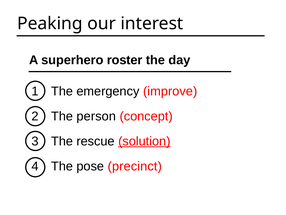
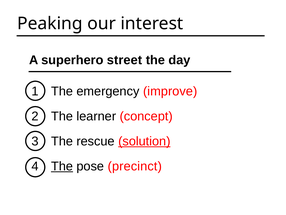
roster: roster -> street (125, 60)
person: person -> learner (96, 116)
The underline: none -> present (62, 166)
